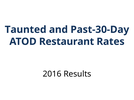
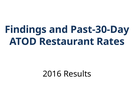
Taunted: Taunted -> Findings (26, 30)
